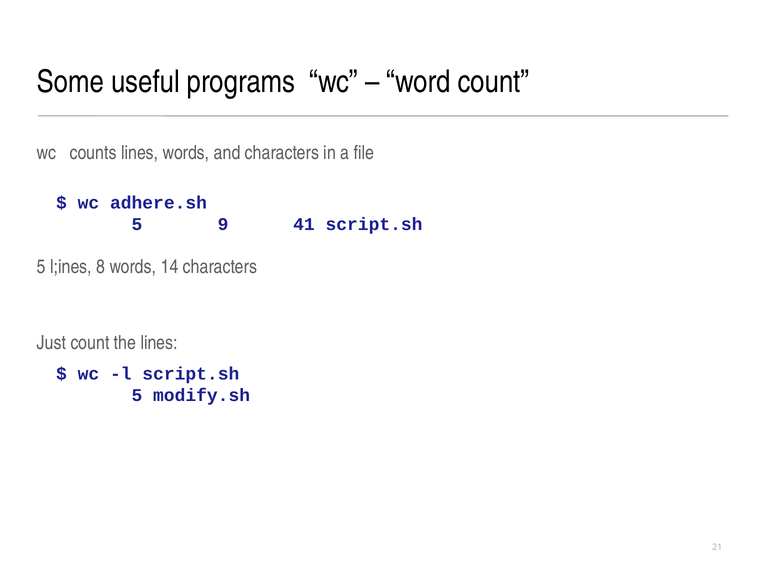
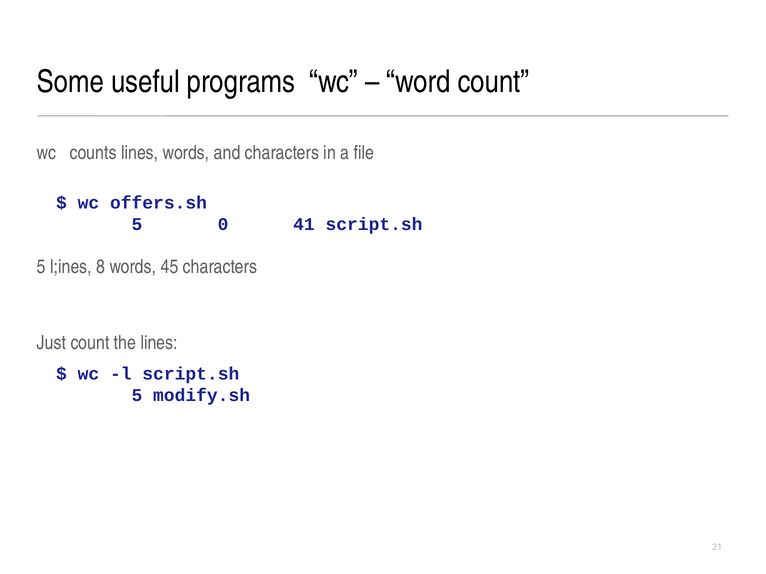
adhere.sh: adhere.sh -> offers.sh (158, 203)
9: 9 -> 0 (223, 225)
14: 14 -> 45 (170, 267)
